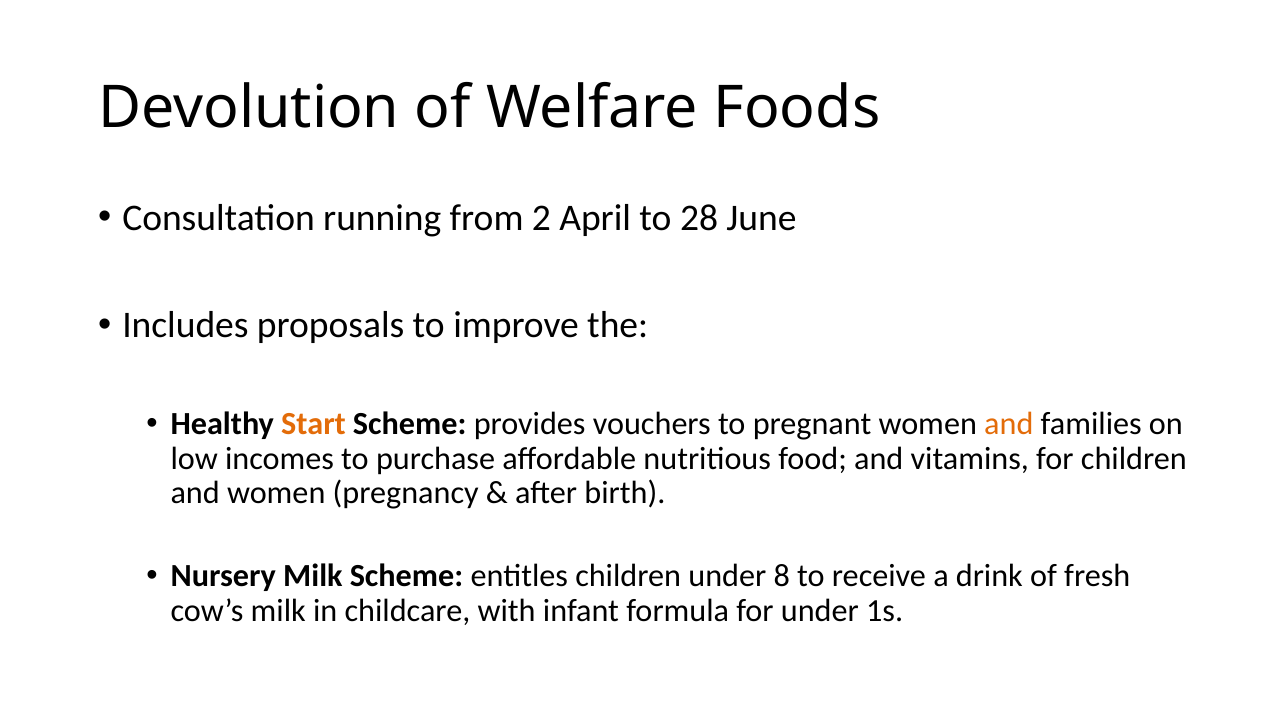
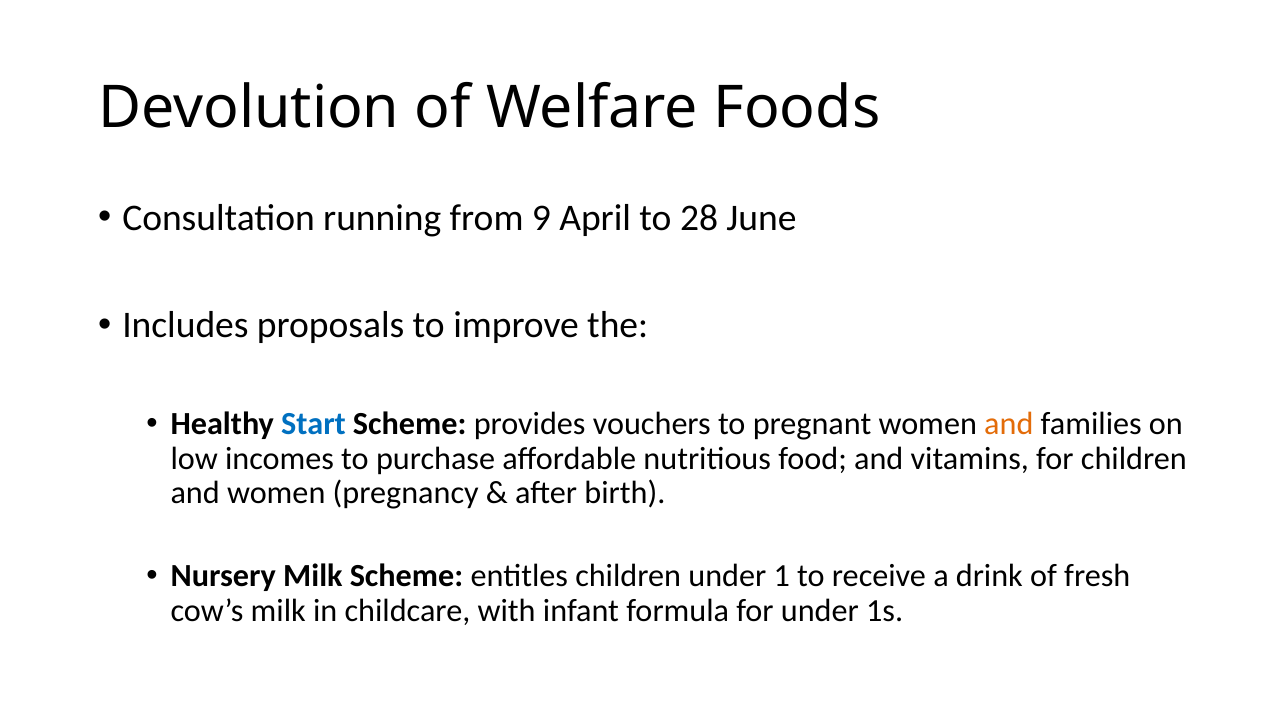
2: 2 -> 9 (541, 218)
Start colour: orange -> blue (313, 424)
8: 8 -> 1 (782, 577)
